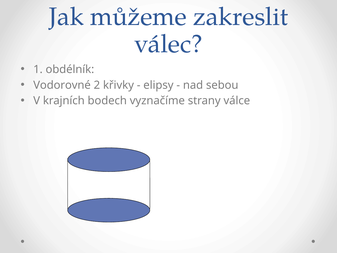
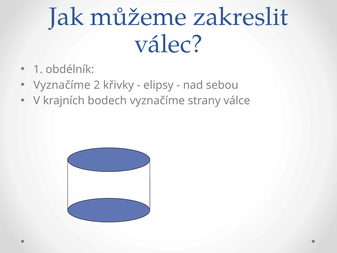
Vodorovné: Vodorovné -> Vyznačíme (62, 85)
